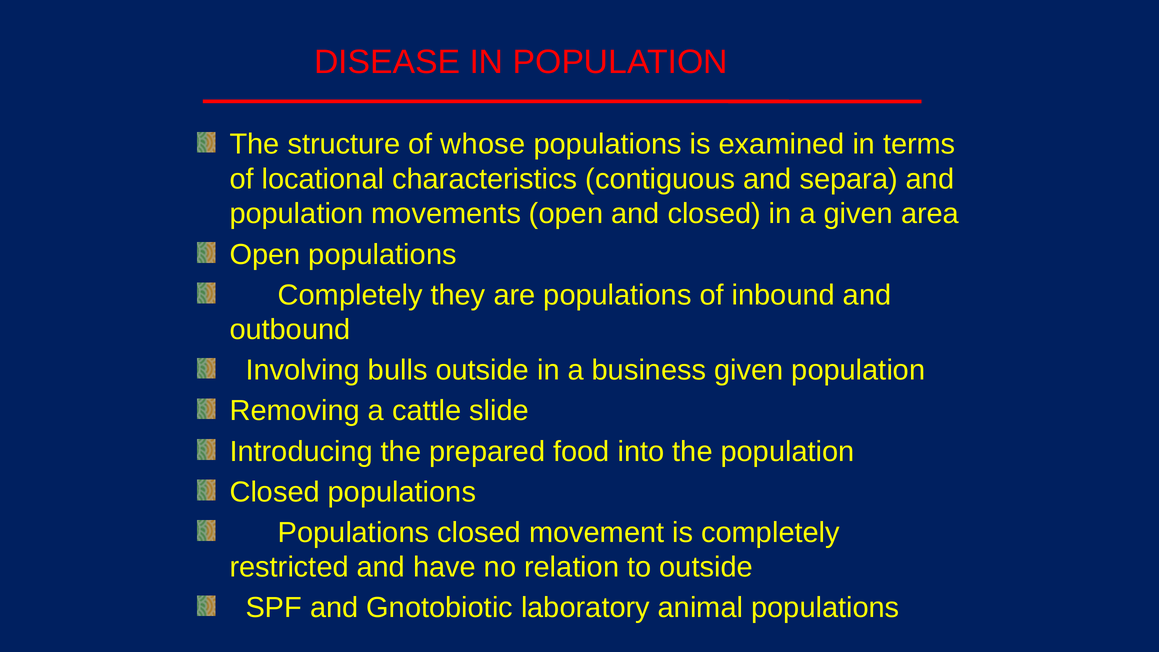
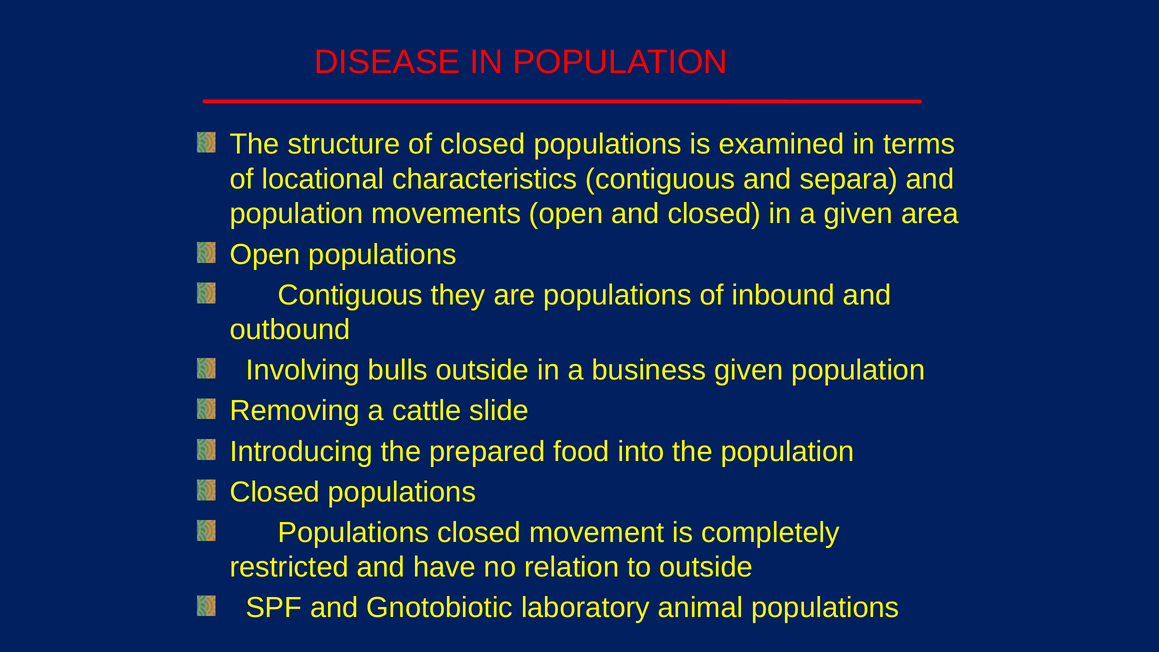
of whose: whose -> closed (483, 144)
Completely: Completely -> Contiguous (350, 295)
